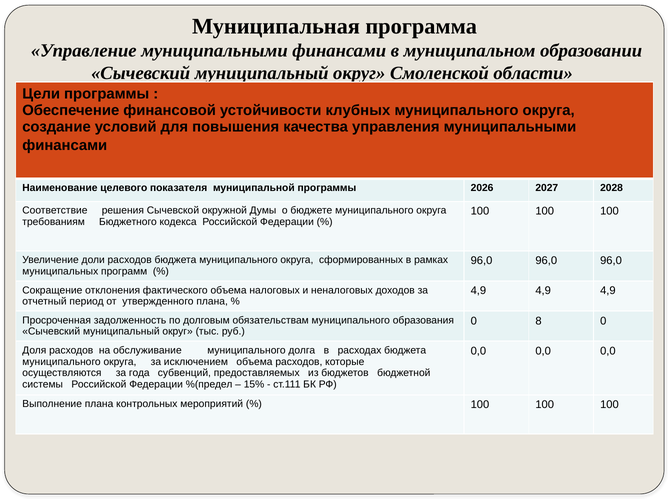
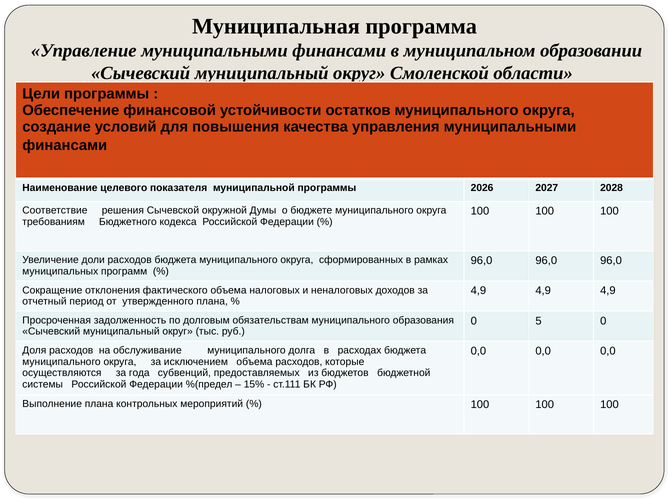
клубных: клубных -> остатков (358, 111)
8: 8 -> 5 (539, 321)
